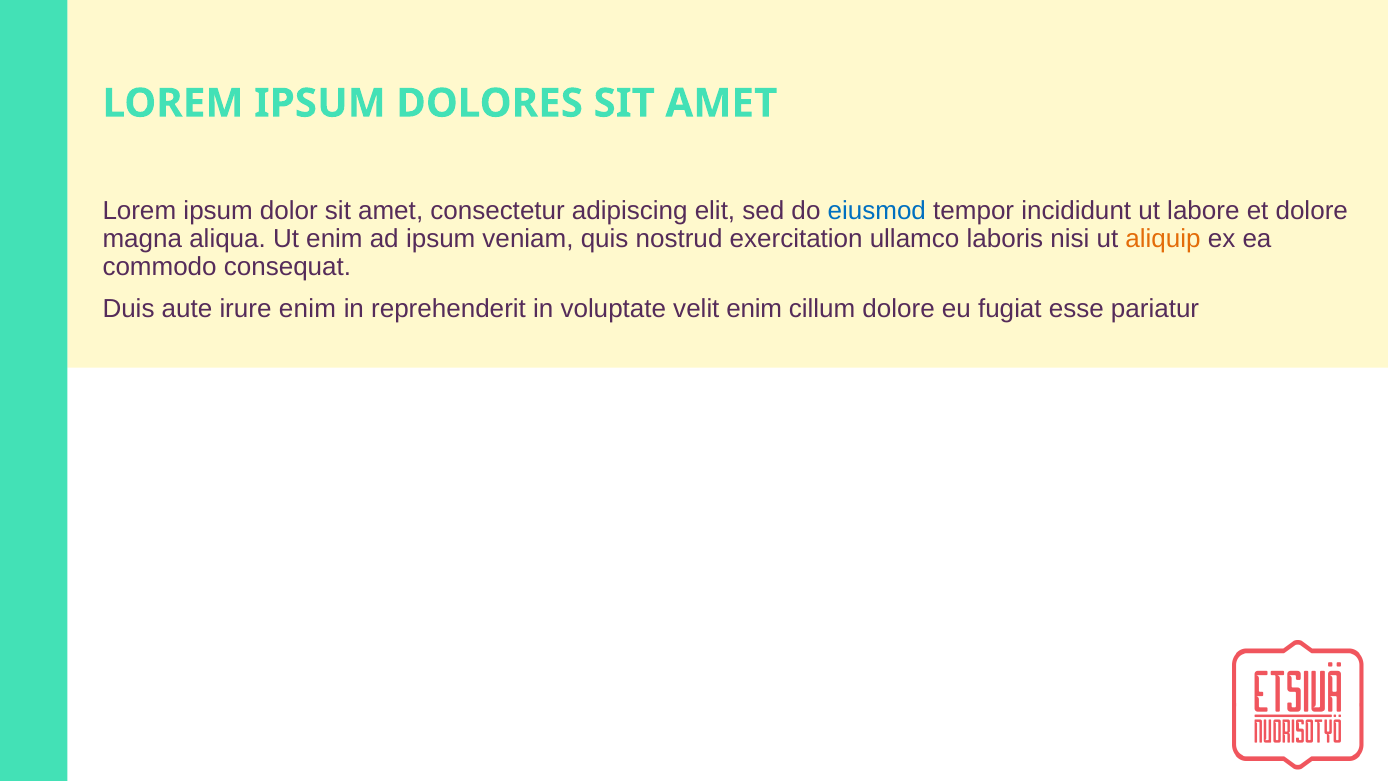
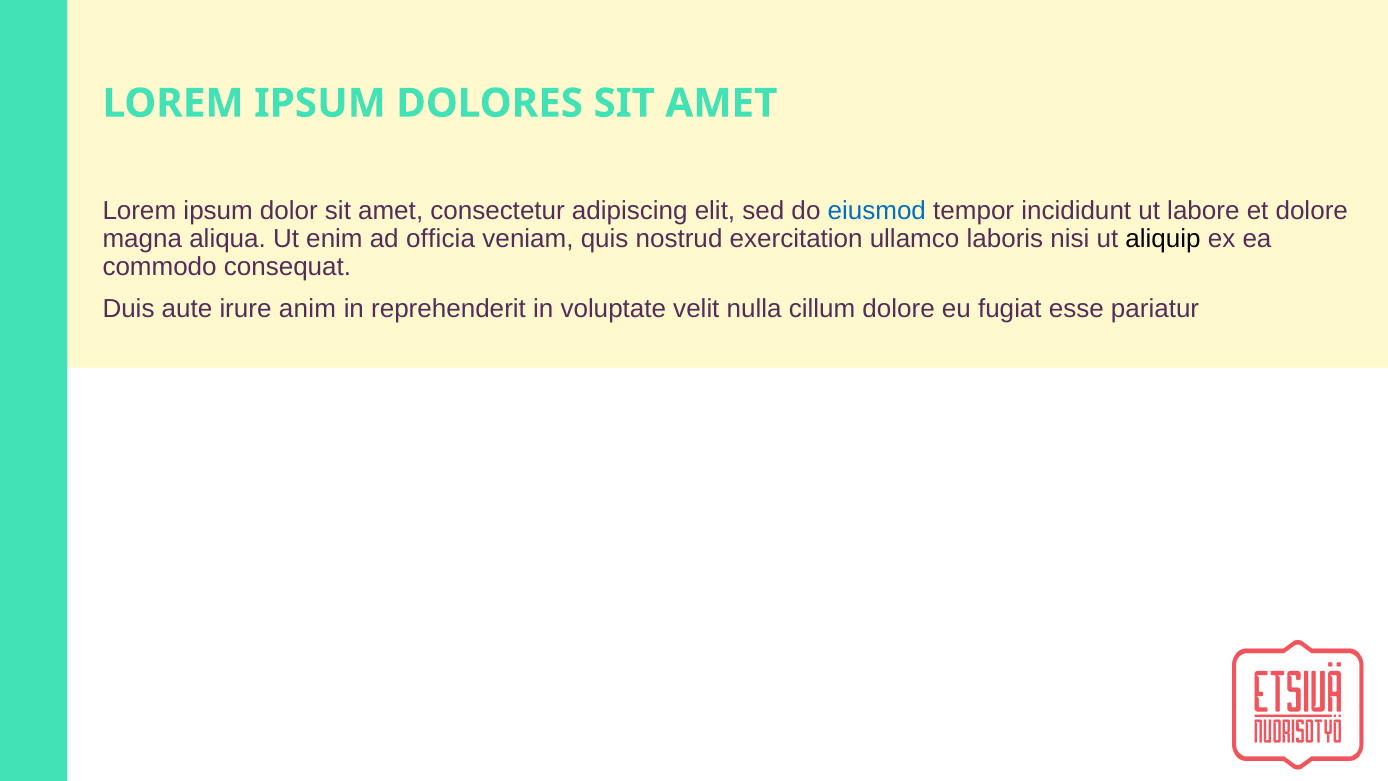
ad ipsum: ipsum -> officia (441, 239)
aliquip colour: orange -> black (1163, 239)
irure enim: enim -> anim (307, 309)
velit enim: enim -> nulla (754, 309)
